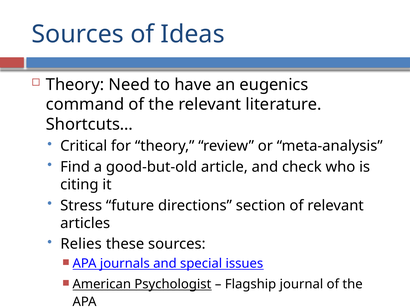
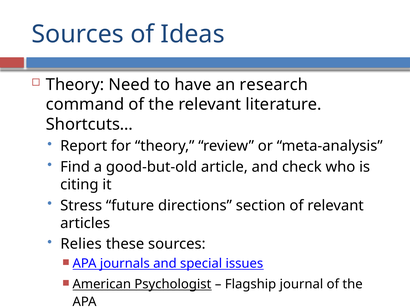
eugenics: eugenics -> research (274, 85)
Critical: Critical -> Report (84, 146)
